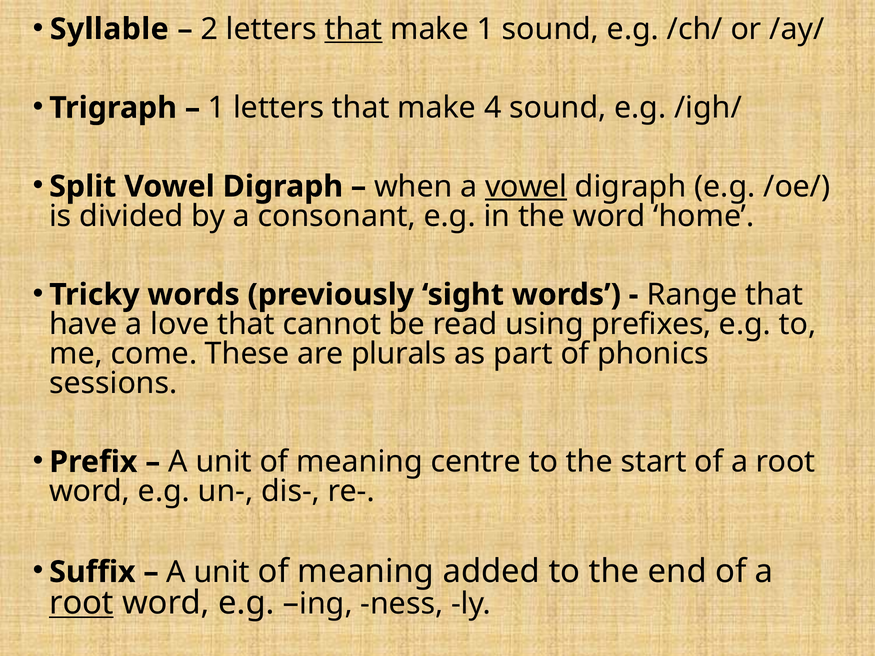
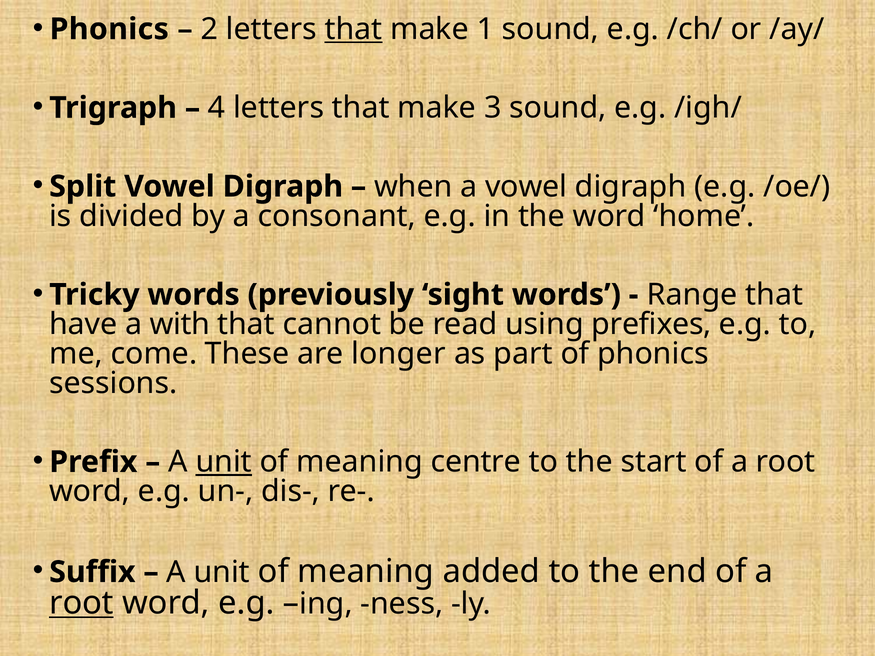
Syllable: Syllable -> Phonics (109, 29)
1: 1 -> 4 (217, 108)
4: 4 -> 3 (493, 108)
vowel underline: present -> none (526, 187)
love: love -> with (180, 324)
plurals: plurals -> longer (399, 354)
unit underline: none -> present (224, 462)
